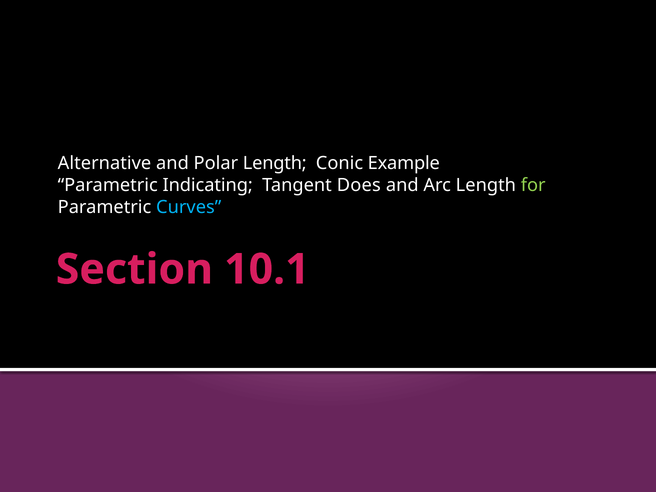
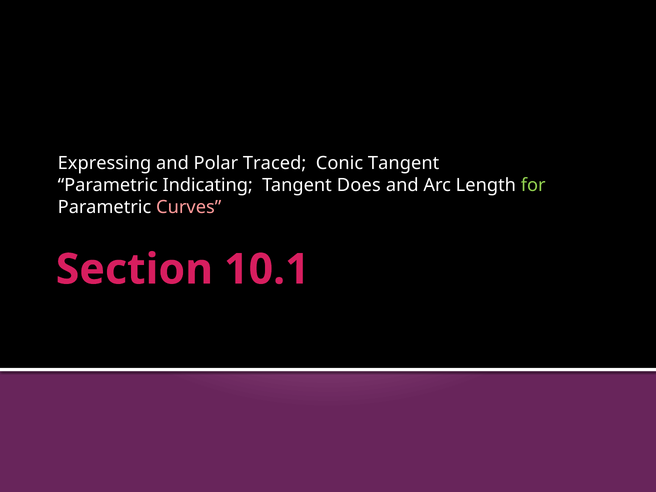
Alternative: Alternative -> Expressing (105, 163)
Polar Length: Length -> Traced (275, 163)
Conic Example: Example -> Tangent (404, 163)
Curves colour: light blue -> pink (189, 207)
